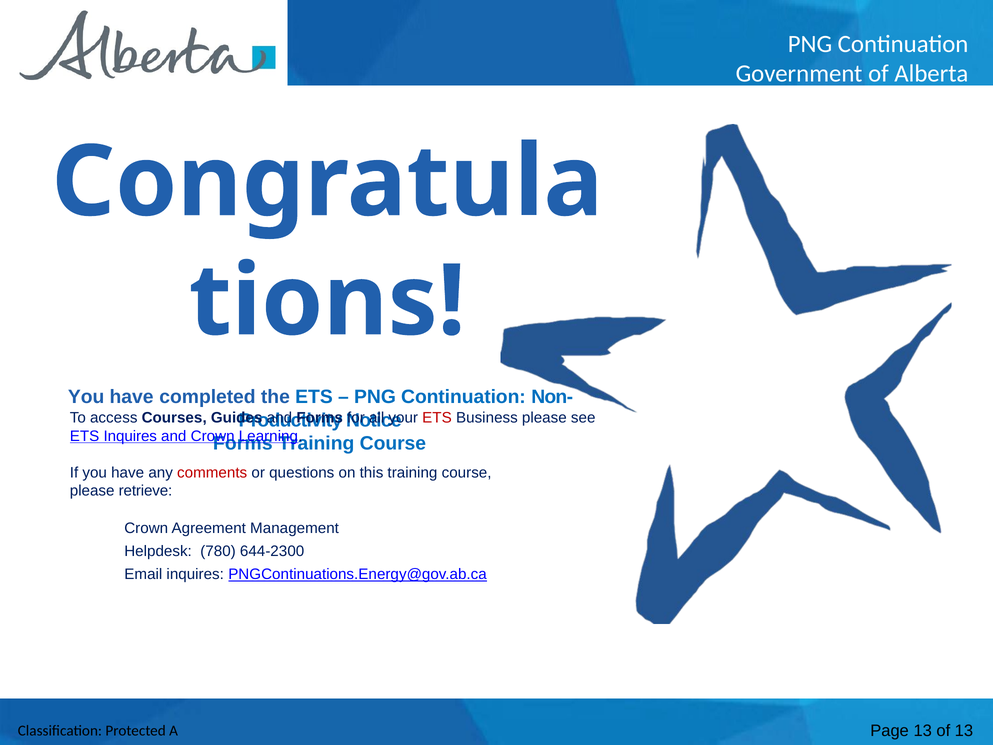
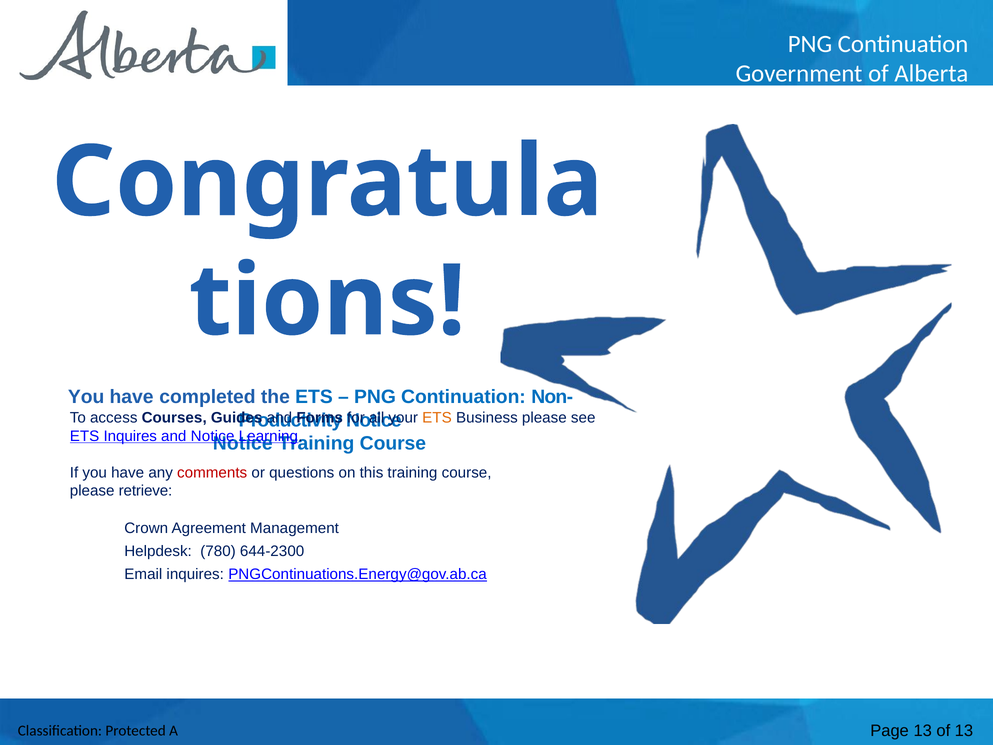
ETS colour: red -> orange (437, 418)
and Crown: Crown -> Notice (213, 436)
Forms: Forms -> Notice (243, 443)
